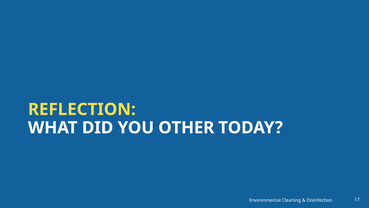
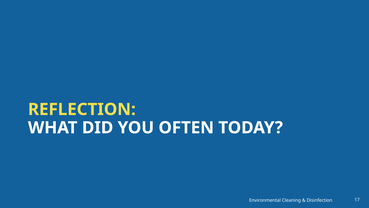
OTHER: OTHER -> OFTEN (186, 127)
